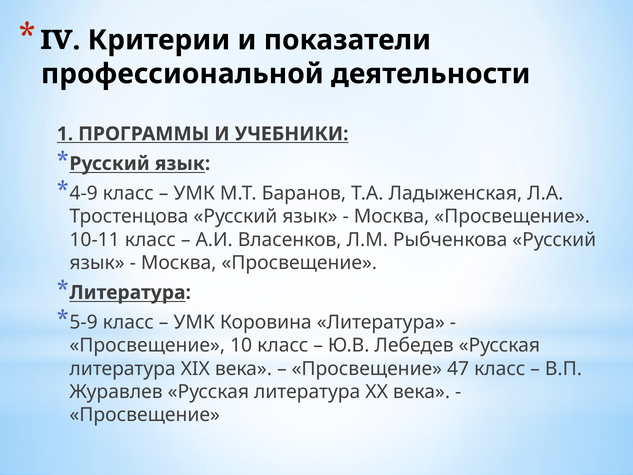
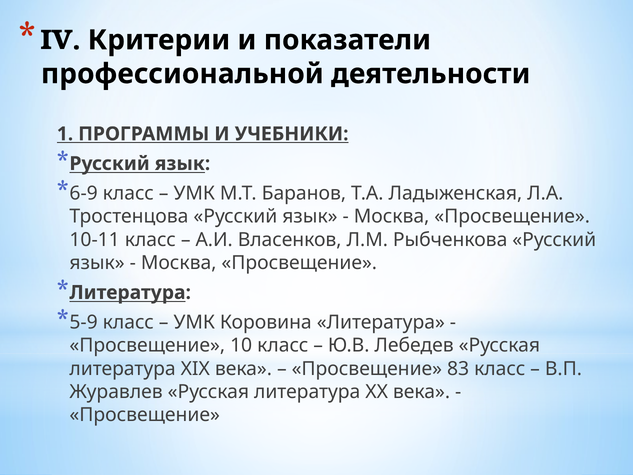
4-9: 4-9 -> 6-9 (84, 193)
47: 47 -> 83 (458, 368)
